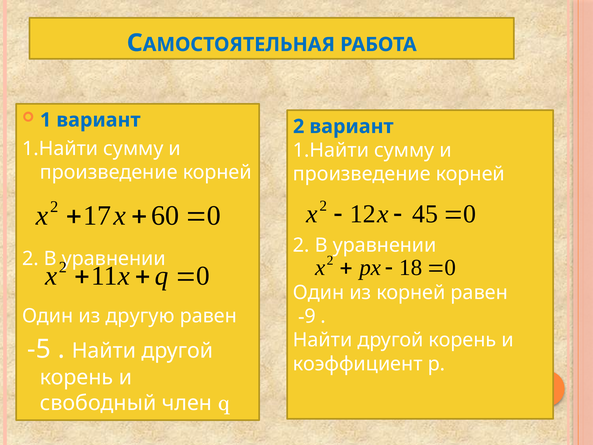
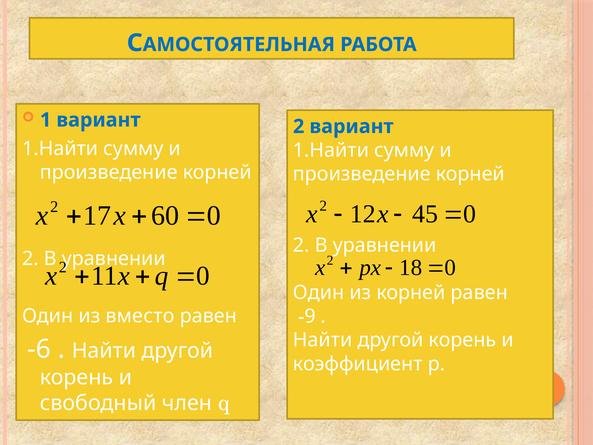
другую: другую -> вместо (140, 316)
-5: -5 -> -6 (39, 349)
